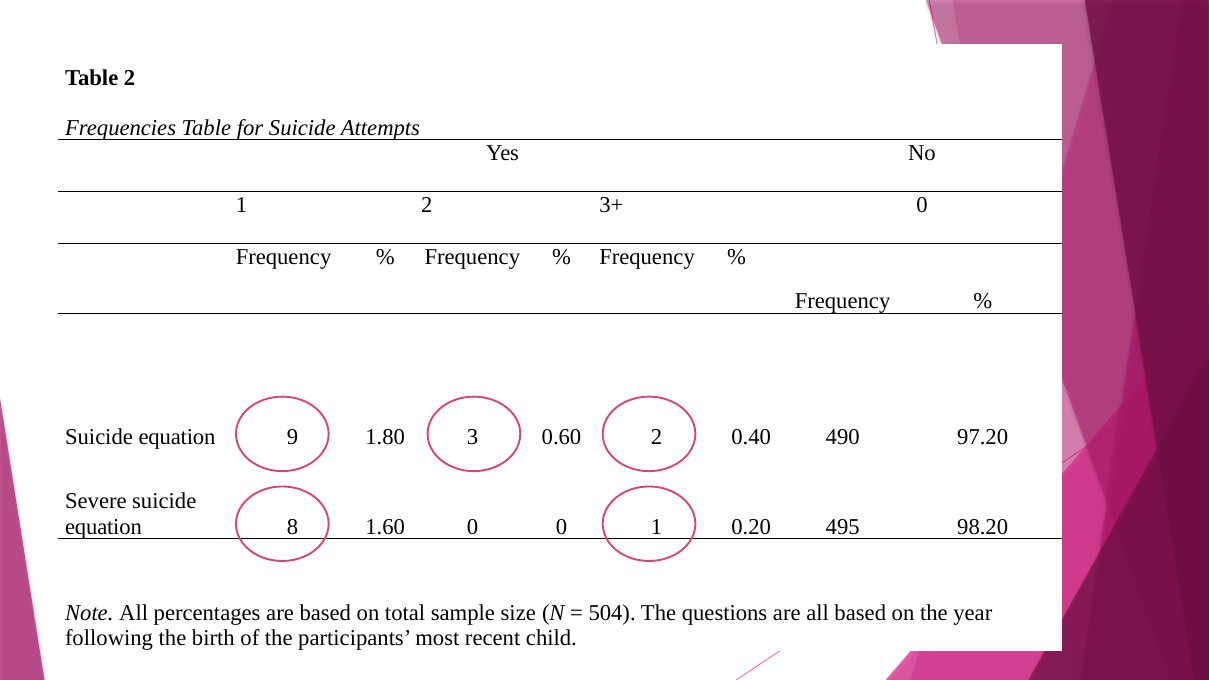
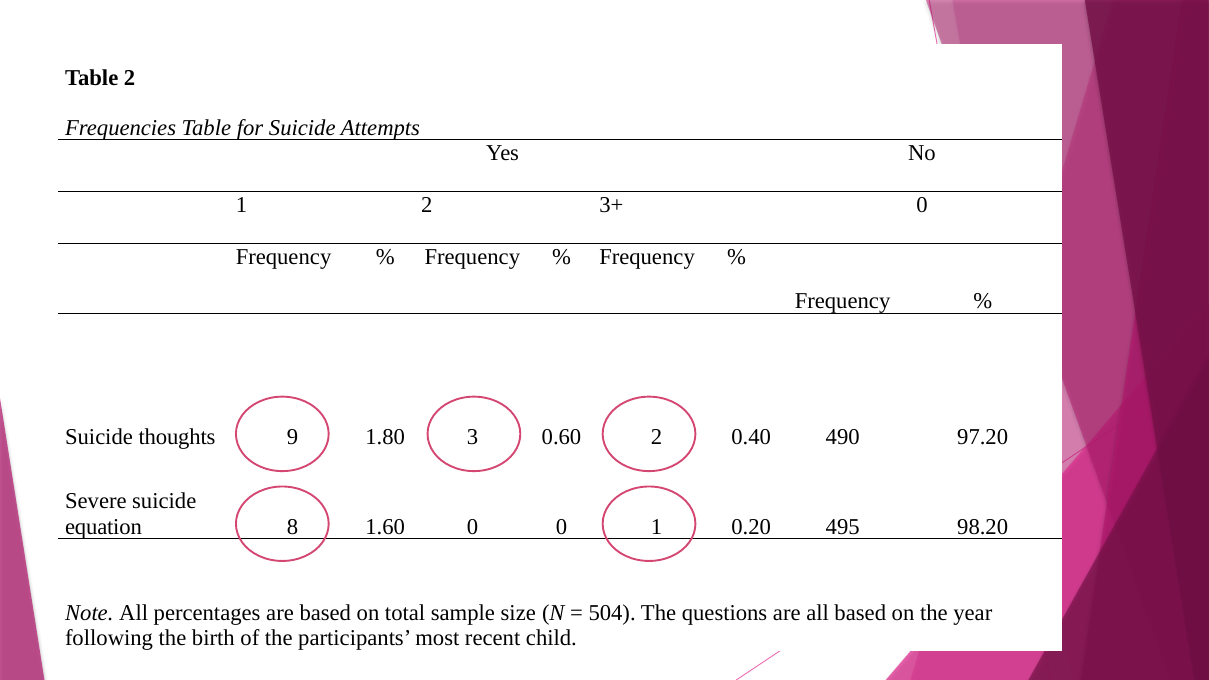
equation: equation -> thoughts (177, 437)
